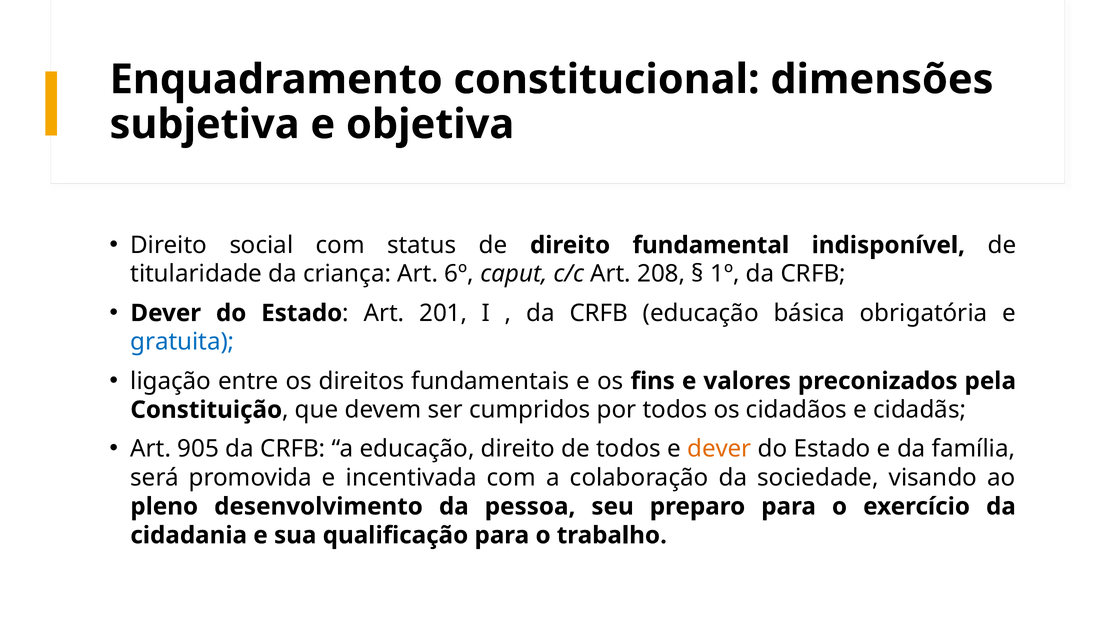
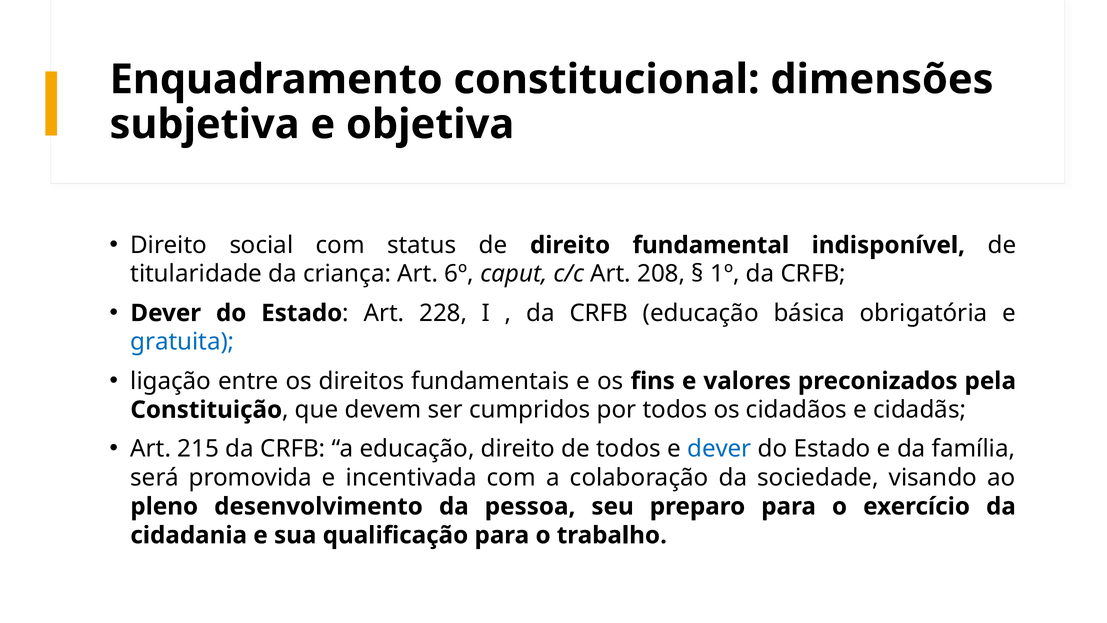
201: 201 -> 228 (443, 313)
905: 905 -> 215 (198, 449)
dever colour: orange -> blue (719, 449)
